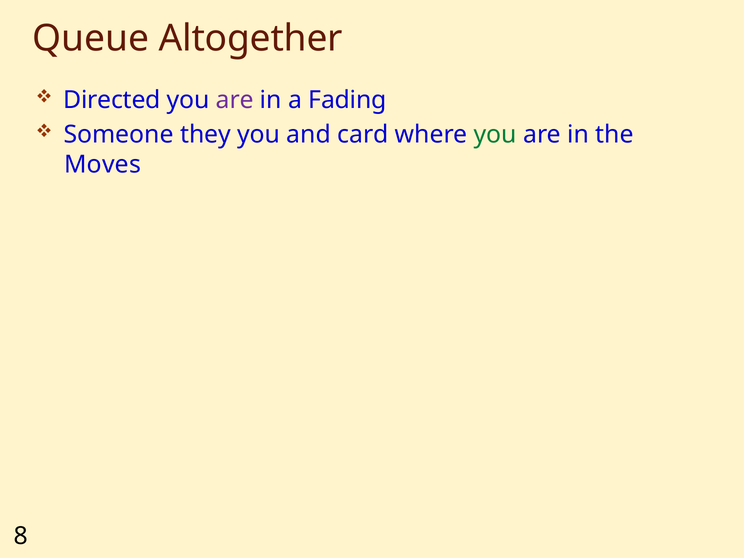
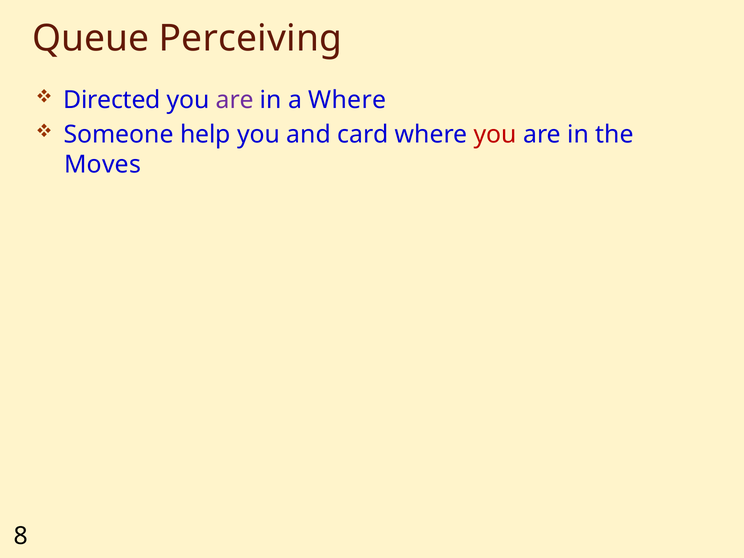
Altogether: Altogether -> Perceiving (250, 39)
a Fading: Fading -> Where (347, 100)
they: they -> help (205, 135)
you colour: green -> red (495, 135)
